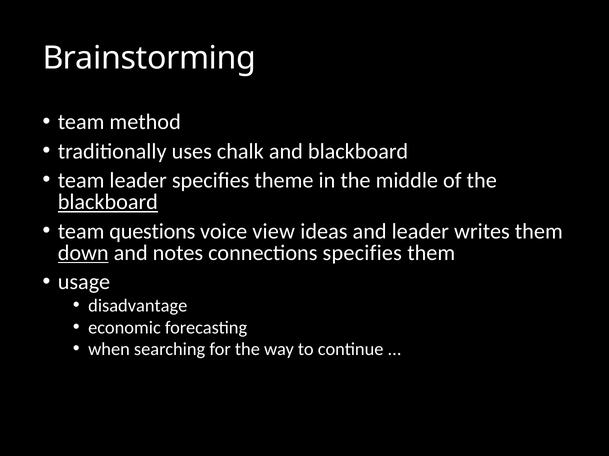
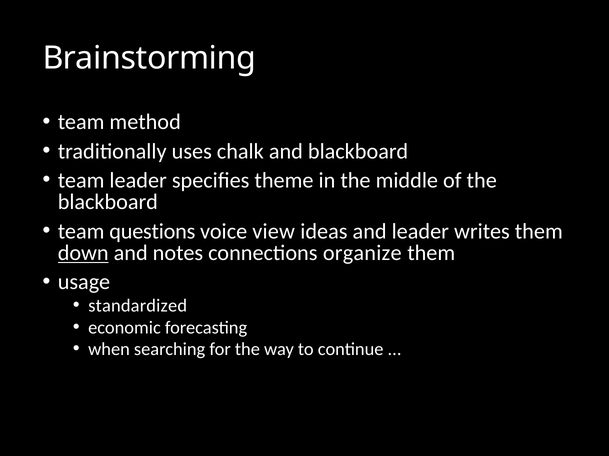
blackboard underline: present -> none (108, 202)
connections specifies: specifies -> organize (362, 253)
disadvantage: disadvantage -> standardized (138, 306)
